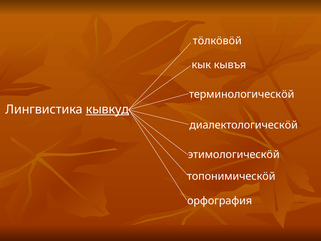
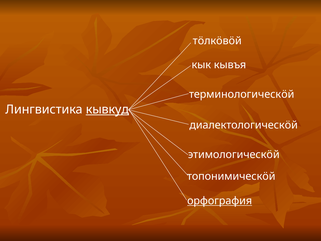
орфография underline: none -> present (220, 201)
